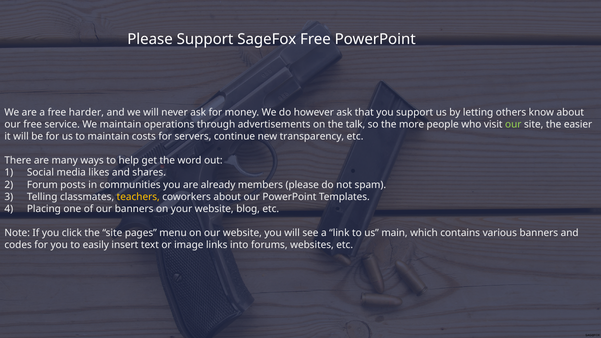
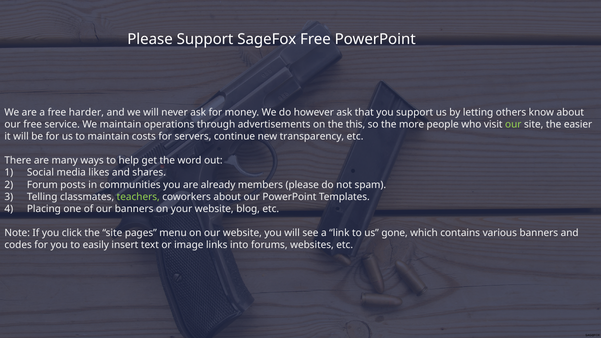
talk: talk -> this (356, 125)
teachers colour: yellow -> light green (138, 197)
main: main -> gone (395, 233)
